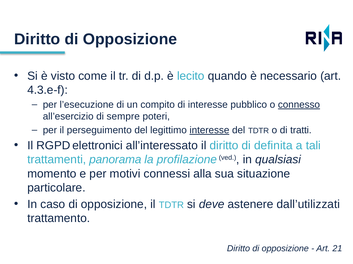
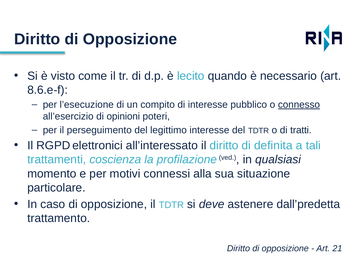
4.3.e-f: 4.3.e-f -> 8.6.e-f (48, 90)
sempre: sempre -> opinioni (123, 117)
interesse underline: present -> none (209, 130)
panorama: panorama -> coscienza (115, 160)
dall’utilizzati: dall’utilizzati -> dall’predetta (308, 205)
